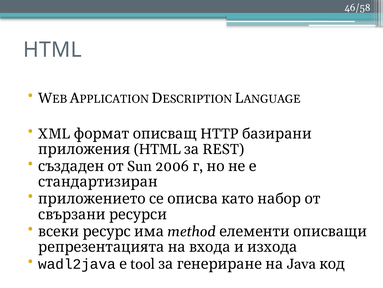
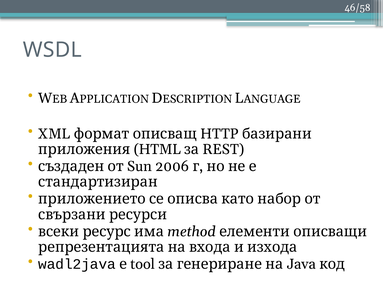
HTML: HTML -> WSDL (52, 50)
